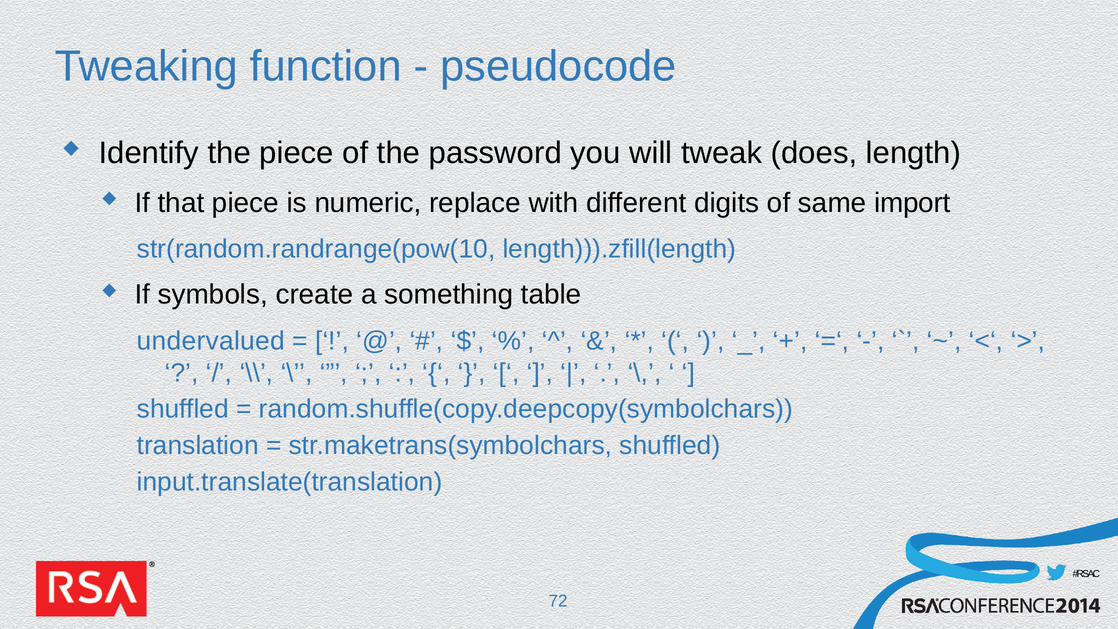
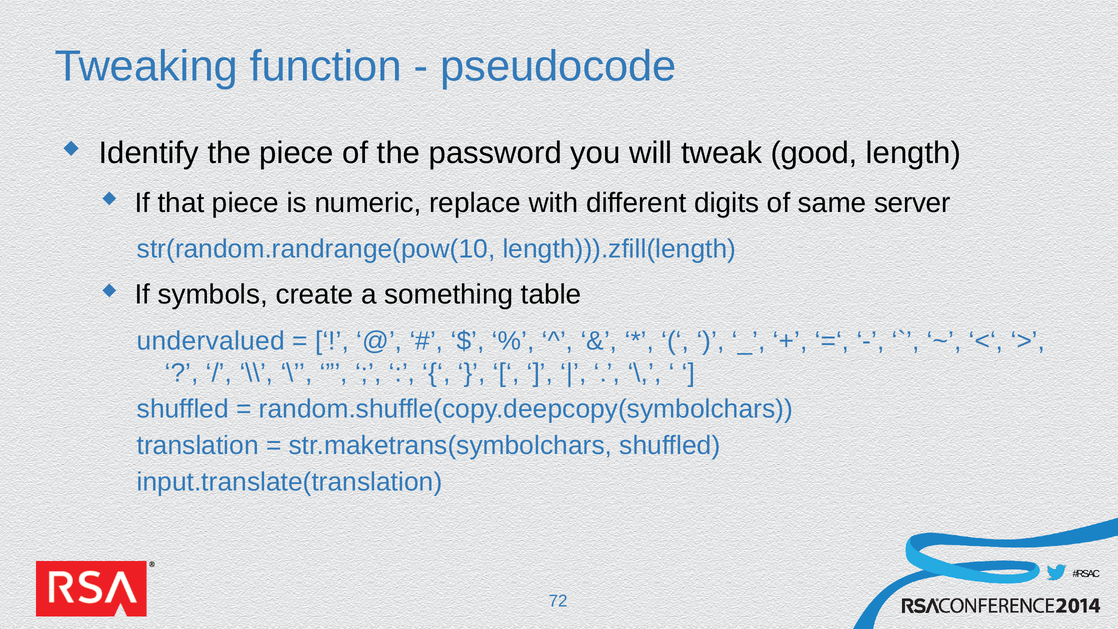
does: does -> good (814, 153)
import: import -> server (912, 203)
